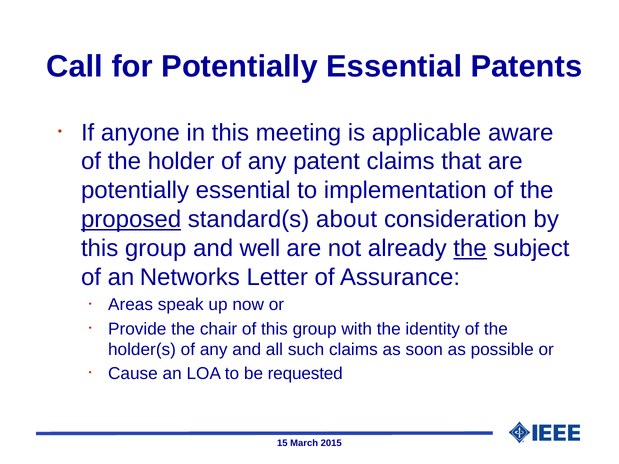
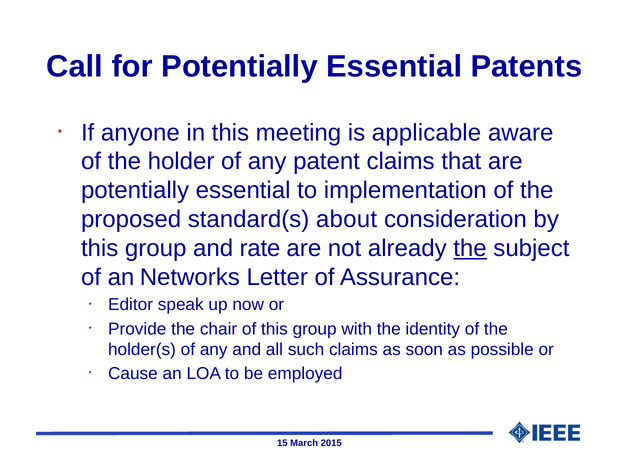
proposed underline: present -> none (131, 219)
well: well -> rate (260, 248)
Areas: Areas -> Editor (131, 305)
requested: requested -> employed (305, 374)
